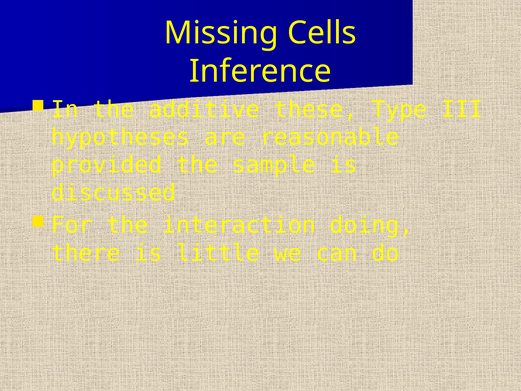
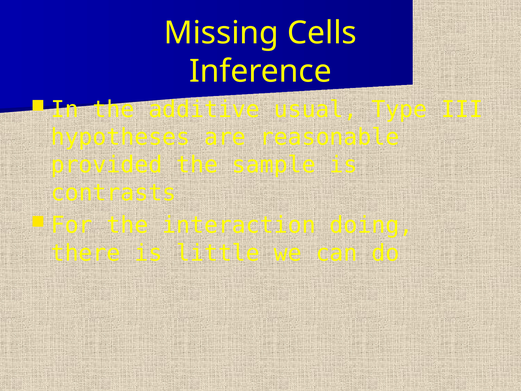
these: these -> usual (316, 109)
discussed: discussed -> contrasts (114, 193)
